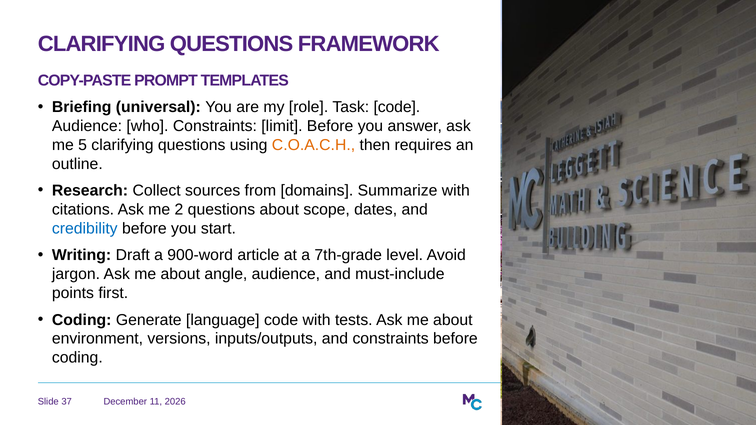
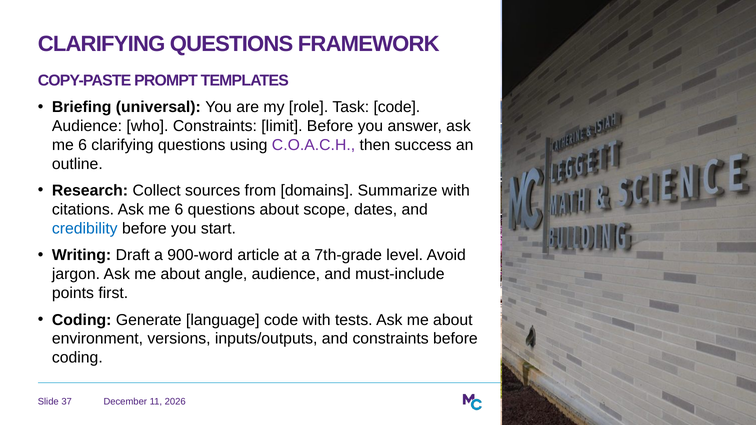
5: 5 -> 6 (83, 145)
C.O.A.C.H colour: orange -> purple (314, 145)
requires: requires -> success (423, 145)
citations Ask me 2: 2 -> 6 (179, 210)
